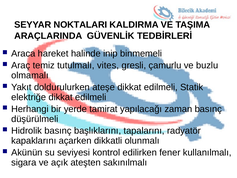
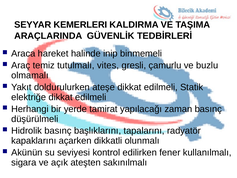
NOKTALARI: NOKTALARI -> KEMERLERI (80, 25)
